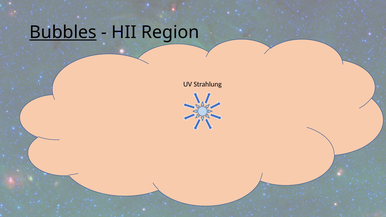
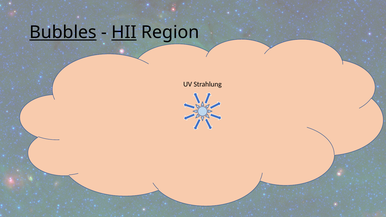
HII underline: none -> present (124, 32)
